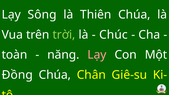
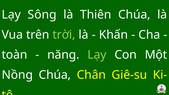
Chúc: Chúc -> Khấn (113, 35)
Lạy colour: pink -> light green (97, 55)
Đồng: Đồng -> Nồng (17, 75)
